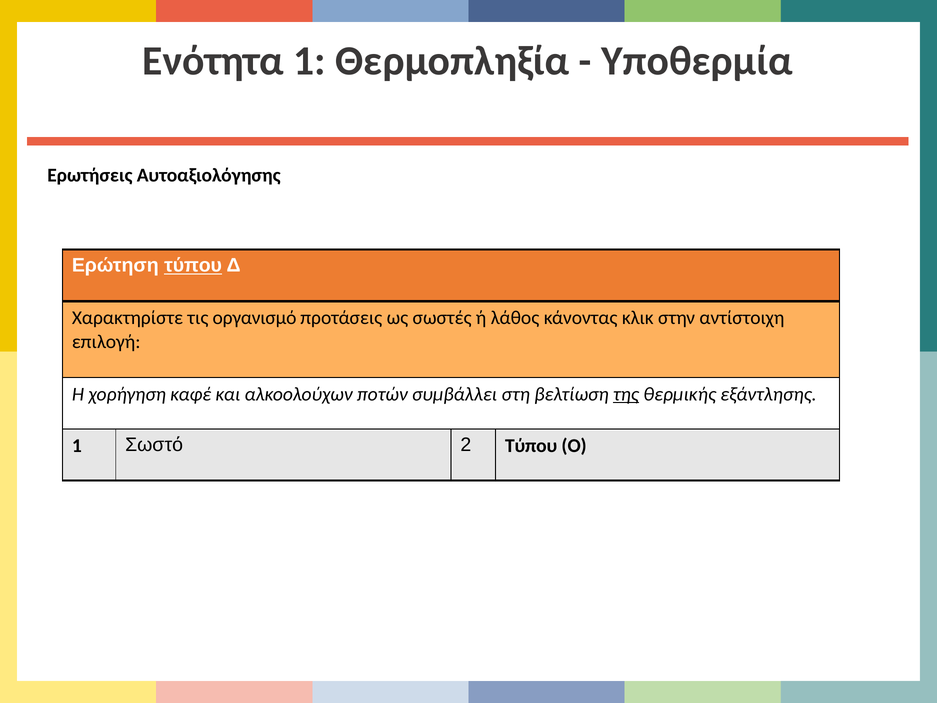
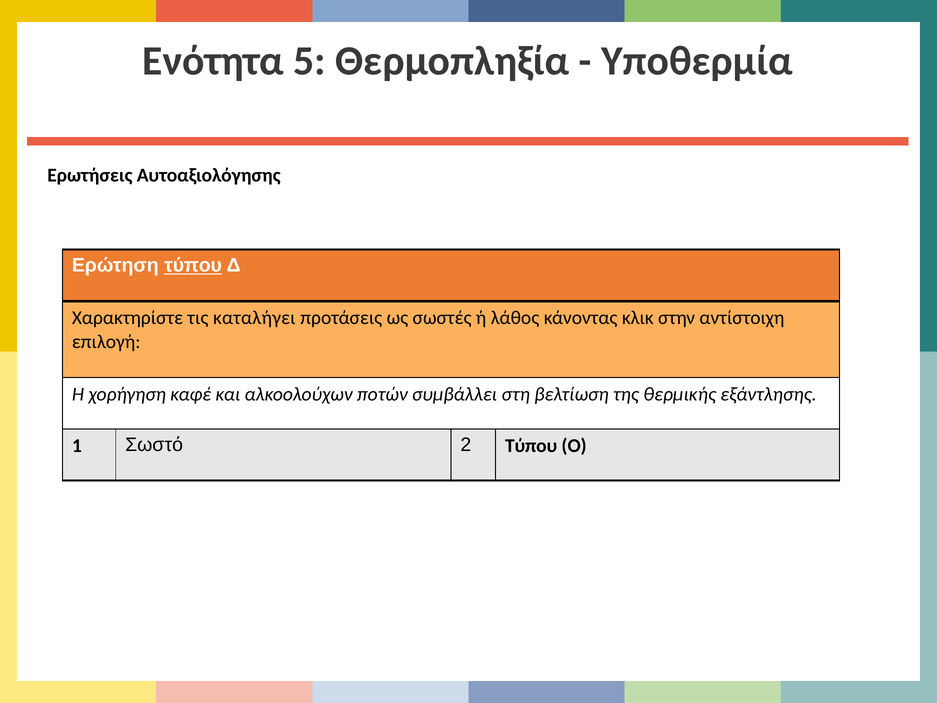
Ενότητα 1: 1 -> 5 (310, 61)
οργανισμό: οργανισμό -> καταλήγει (254, 318)
της underline: present -> none (626, 394)
